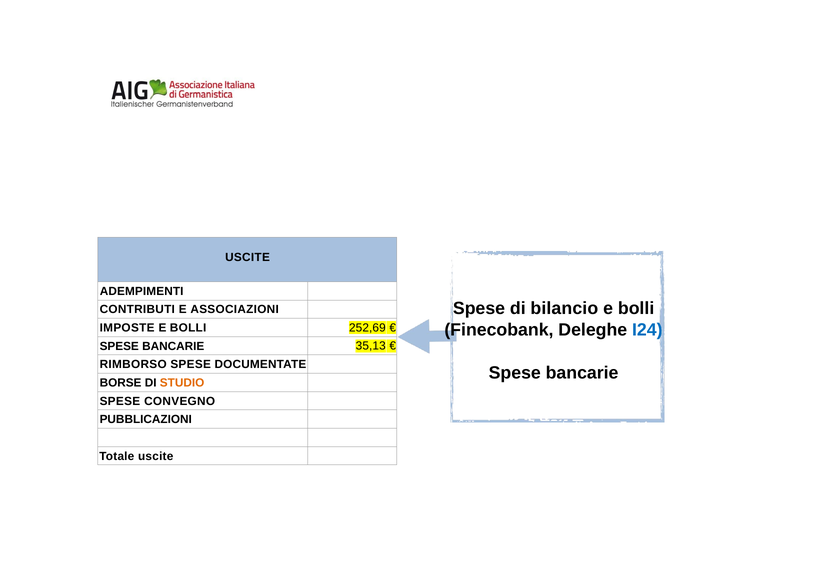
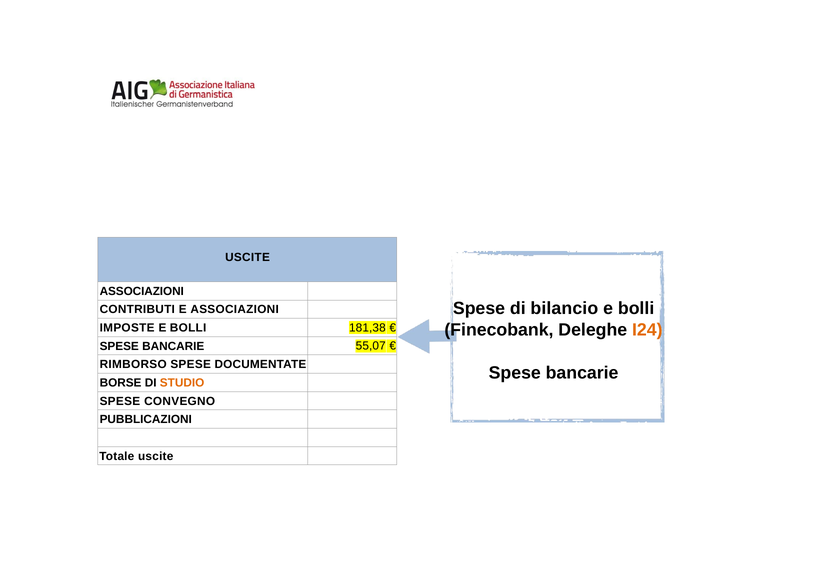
ADEMPIMENTI: ADEMPIMENTI -> ASSOCIAZIONI (142, 291)
I24 colour: blue -> orange (647, 330)
252,69: 252,69 -> 181,38 (367, 328)
35,13: 35,13 -> 55,07 (371, 346)
